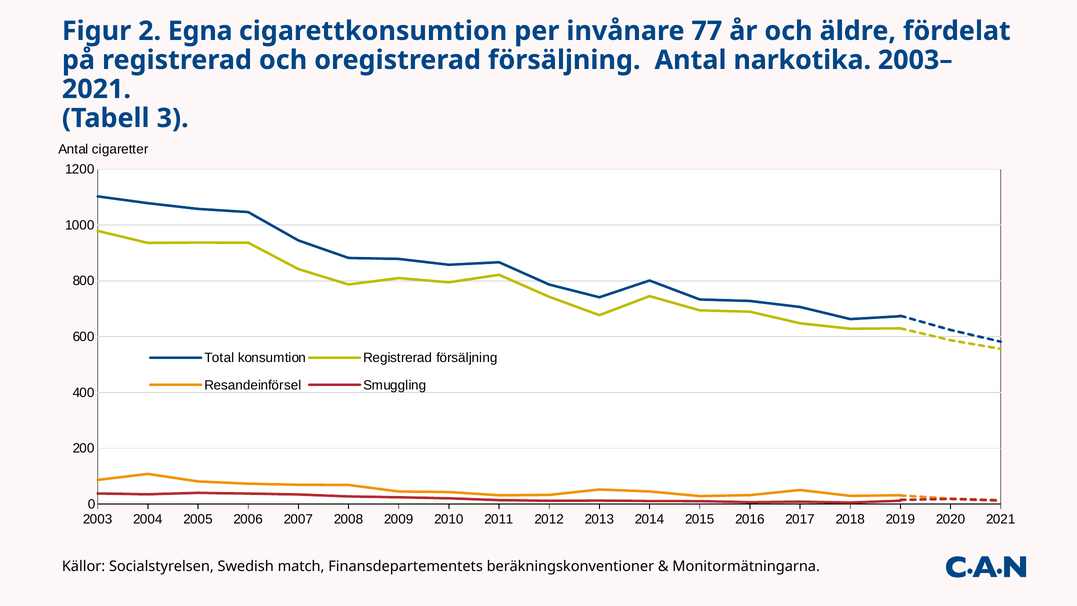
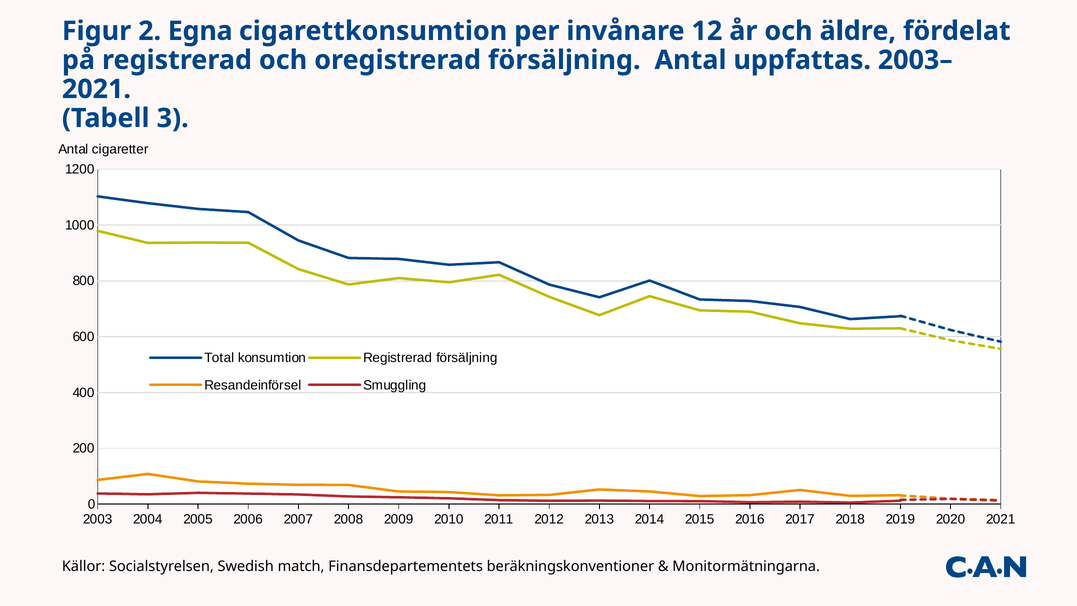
77: 77 -> 12 (707, 31)
narkotika: narkotika -> uppfattas (802, 60)
